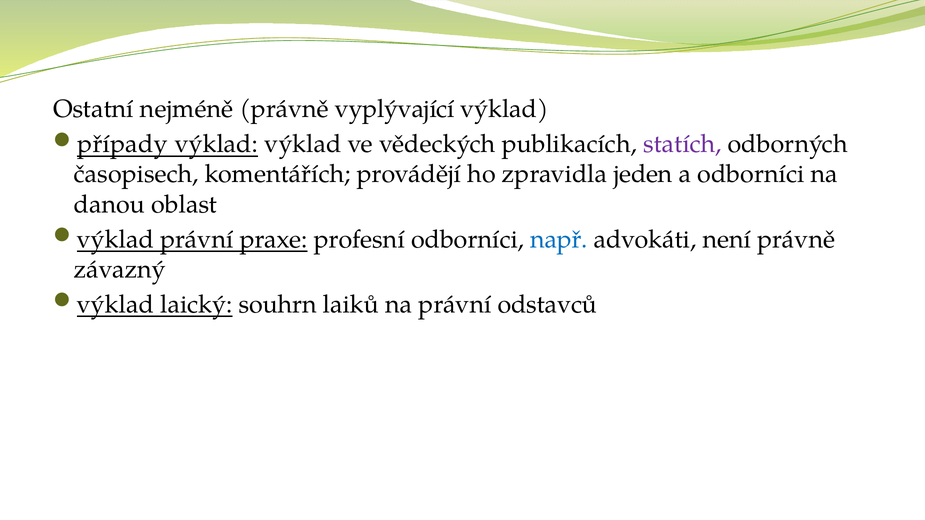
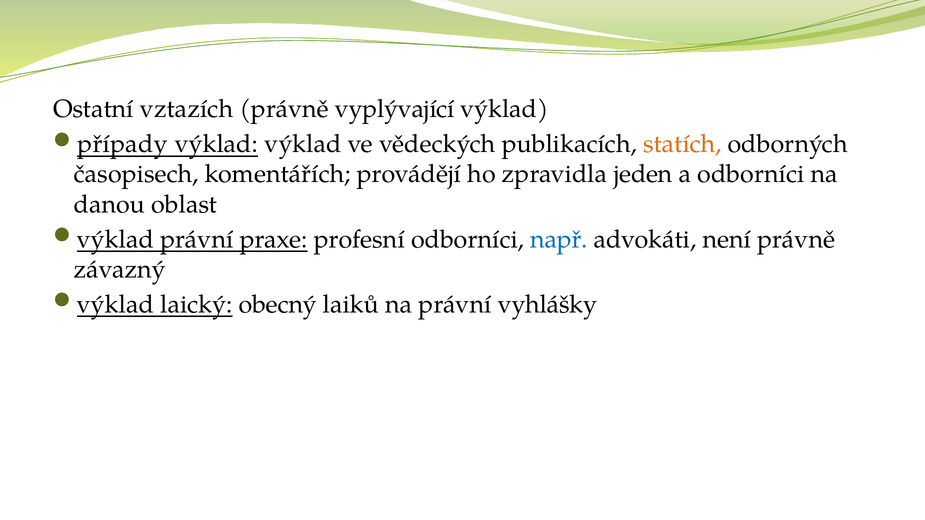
nejméně: nejméně -> vztazích (187, 109)
statích colour: purple -> orange (682, 144)
souhrn: souhrn -> obecný (278, 304)
odstavců: odstavců -> vyhlášky (547, 304)
